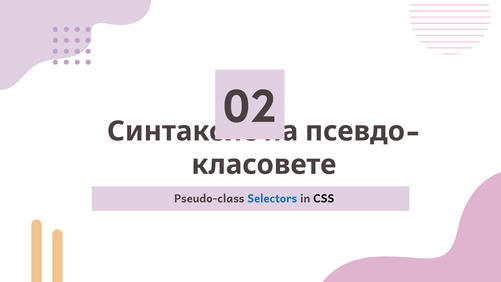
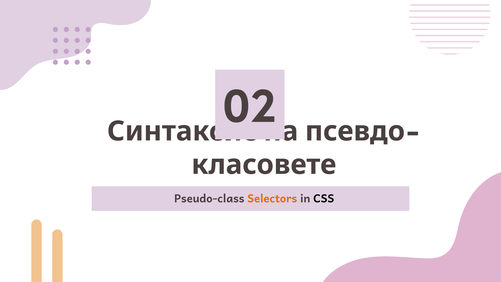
Selectors colour: blue -> orange (272, 199)
